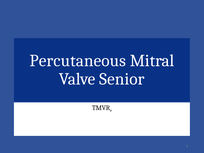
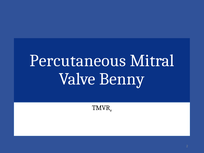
Senior: Senior -> Benny (122, 79)
